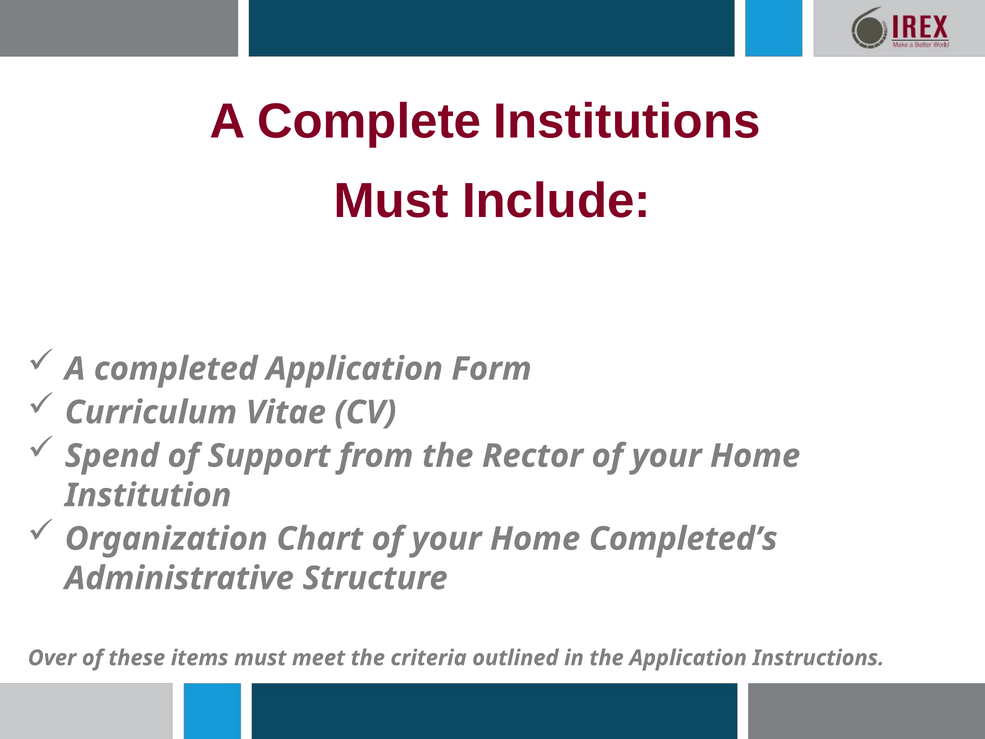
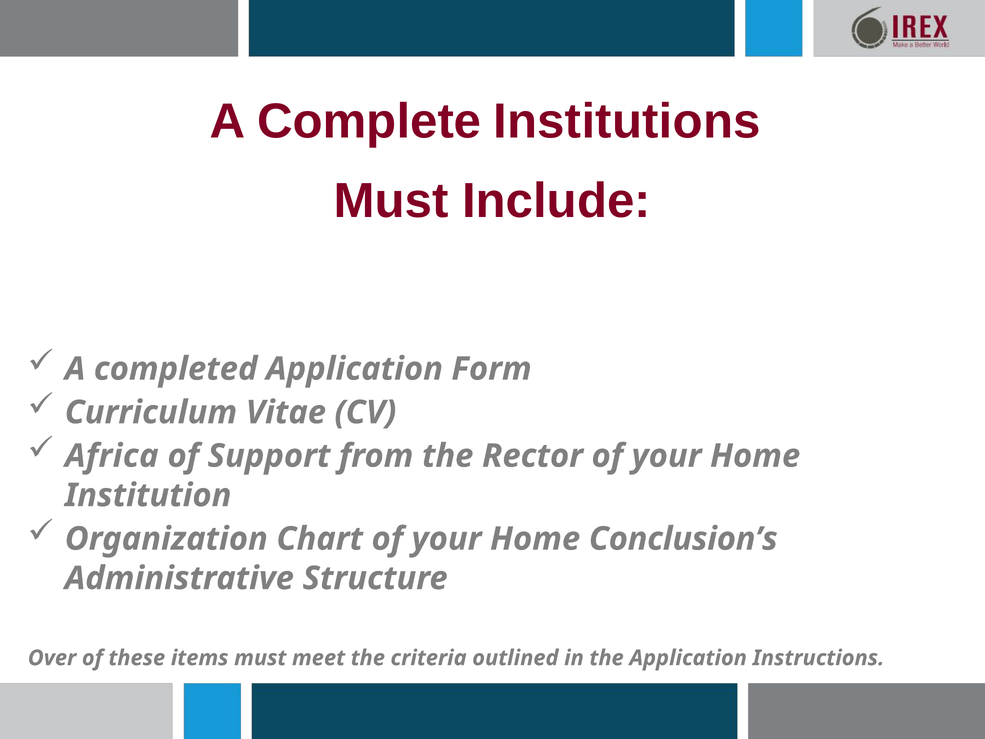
Spend: Spend -> Africa (112, 456)
Completed’s: Completed’s -> Conclusion’s (683, 539)
